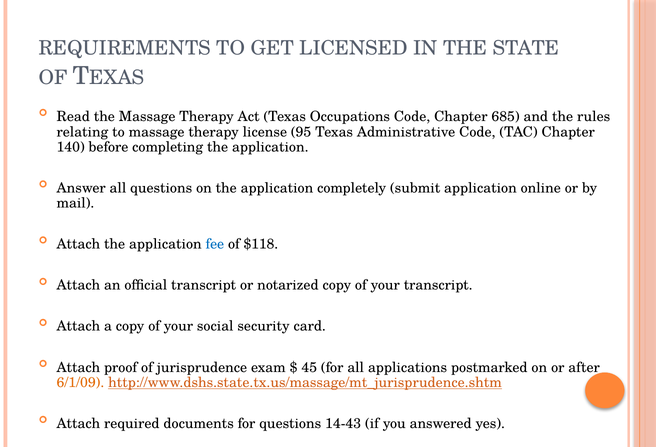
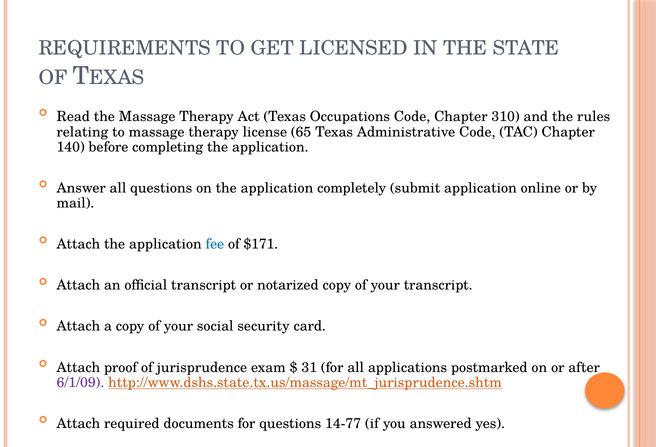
685: 685 -> 310 (506, 117)
95: 95 -> 65 (301, 132)
$118: $118 -> $171 (261, 244)
45: 45 -> 31 (309, 368)
6/1/09 colour: orange -> purple (80, 383)
14-43: 14-43 -> 14-77 (343, 424)
